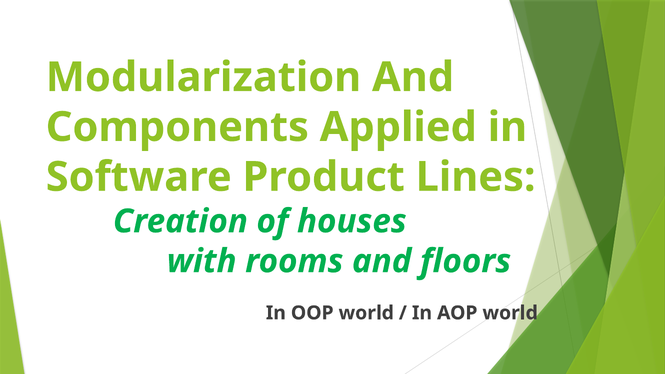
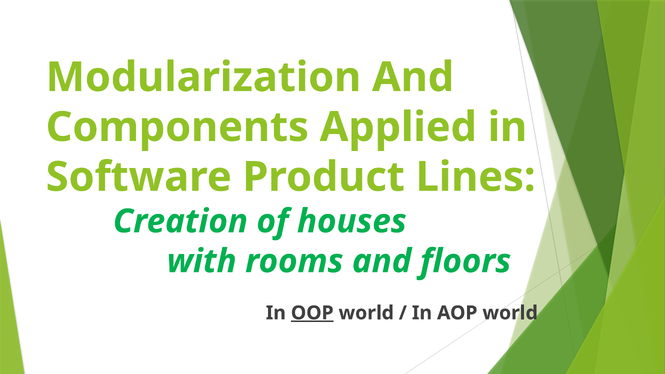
OOP underline: none -> present (312, 313)
